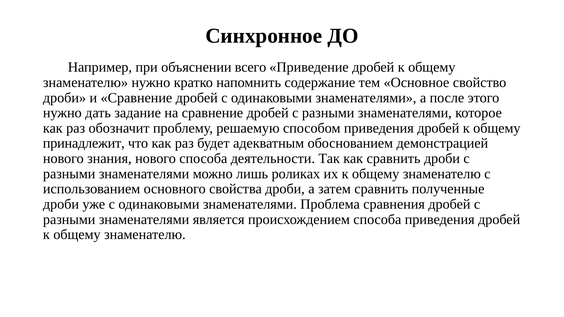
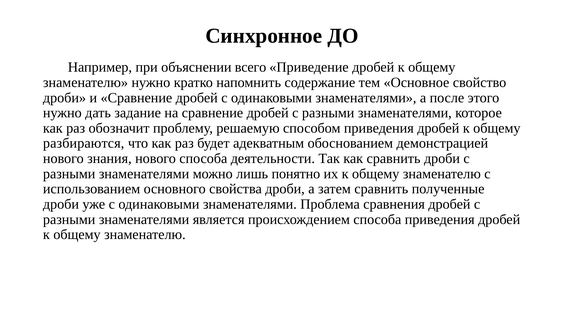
принадлежит: принадлежит -> разбираются (84, 143)
роликах: роликах -> понятно (296, 174)
